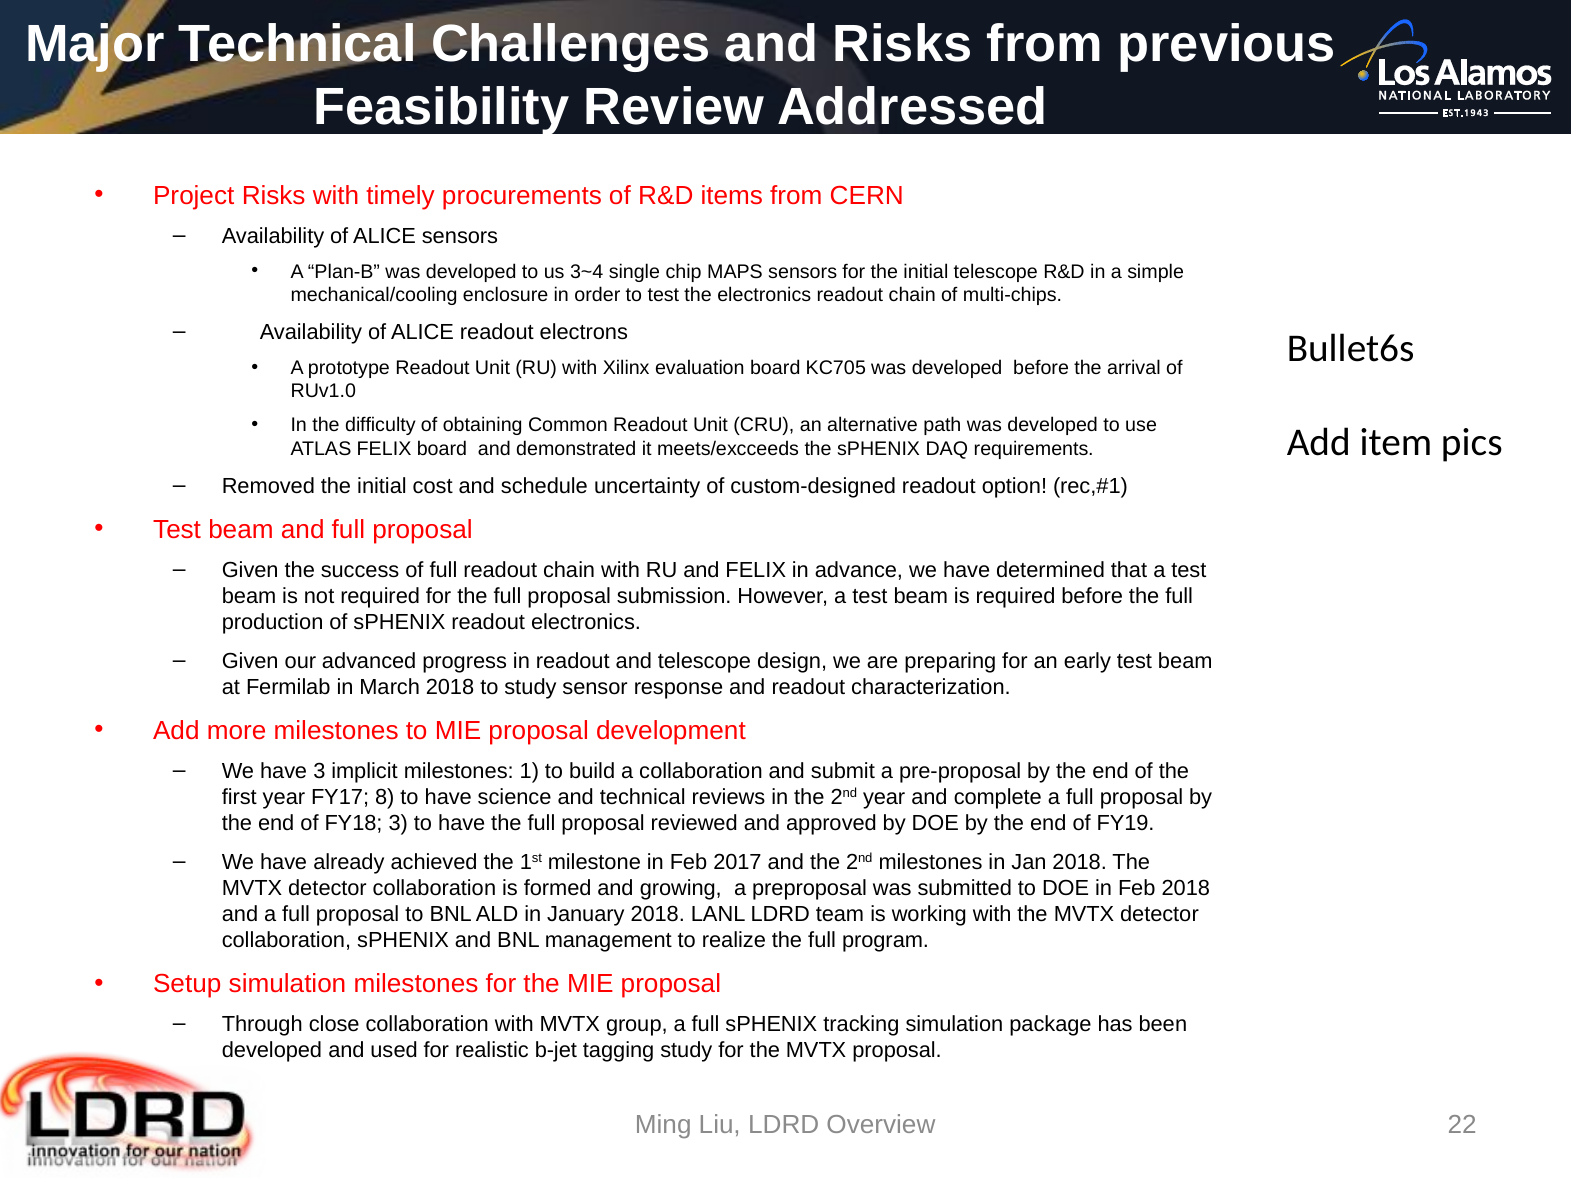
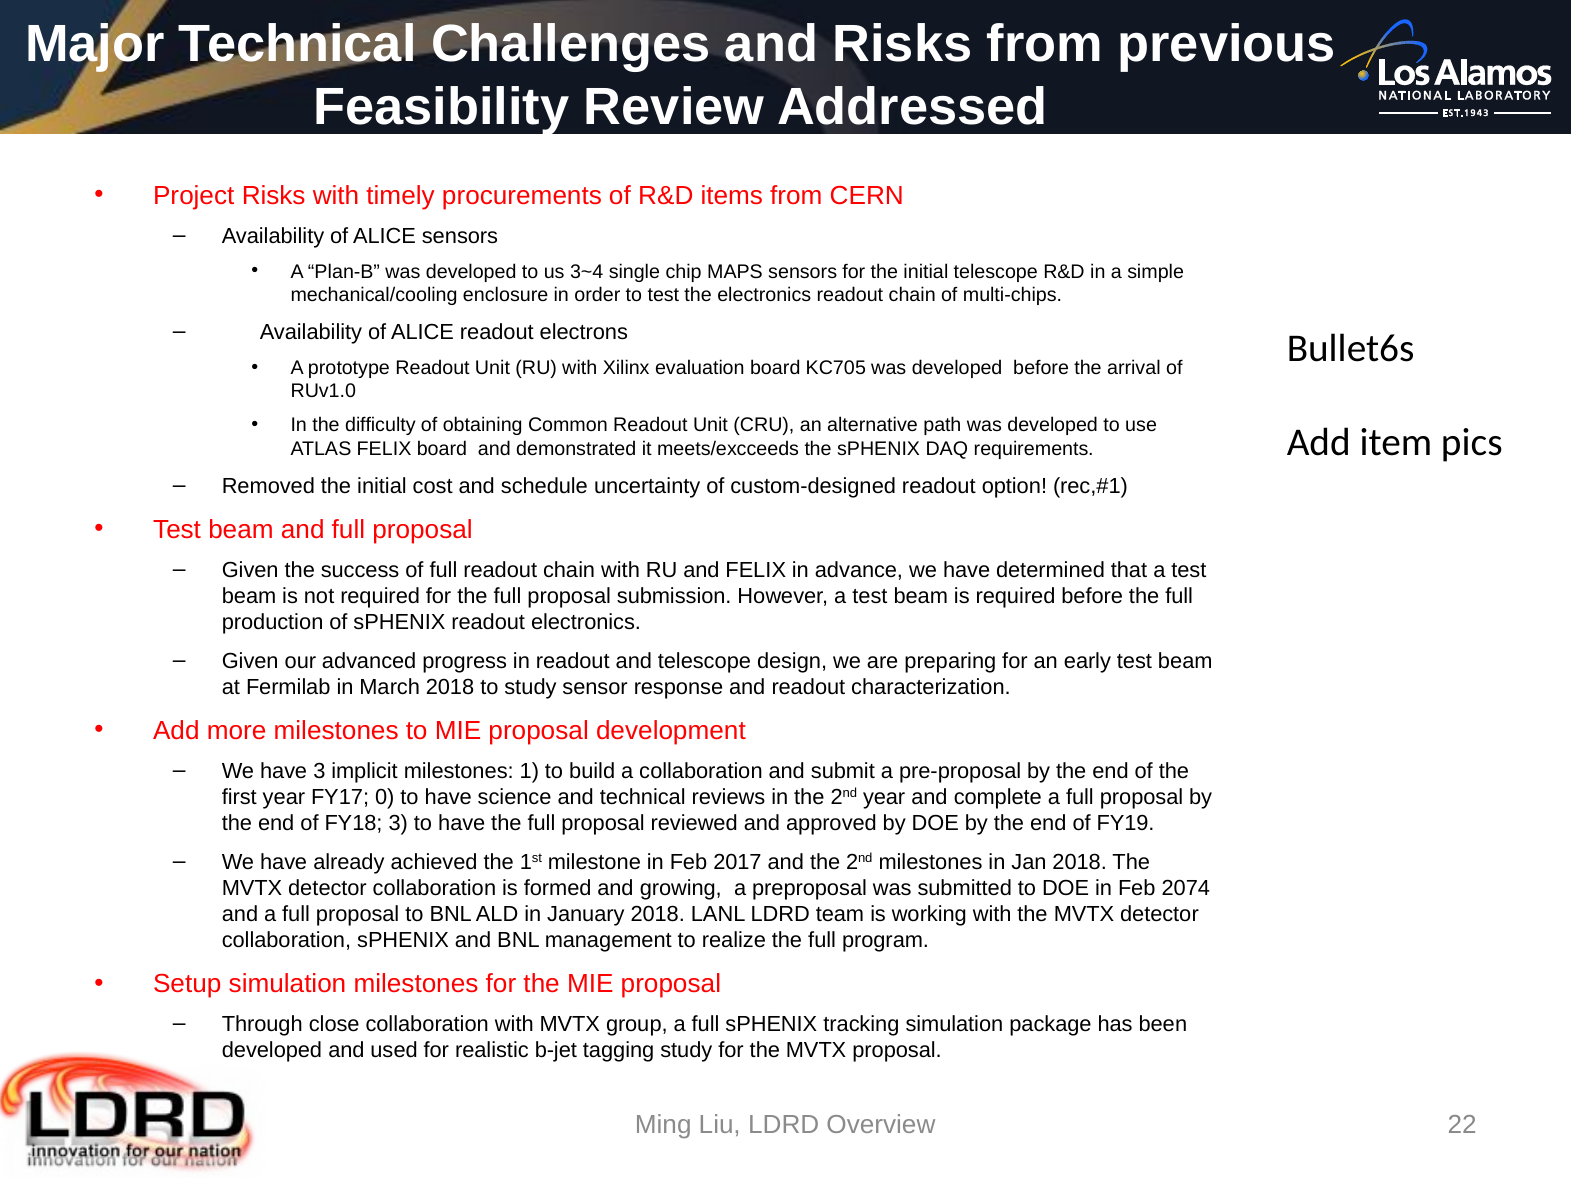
8: 8 -> 0 (385, 798)
Feb 2018: 2018 -> 2074 (1186, 888)
